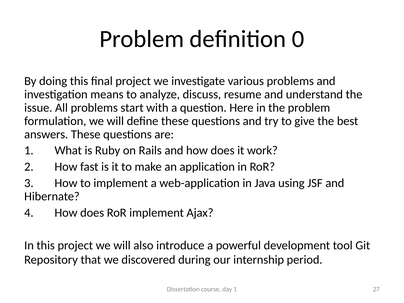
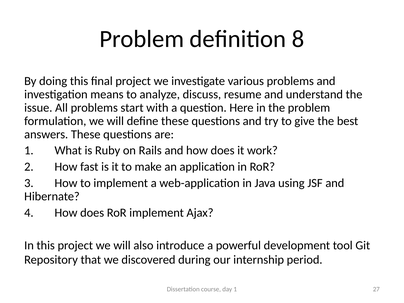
0: 0 -> 8 (298, 39)
